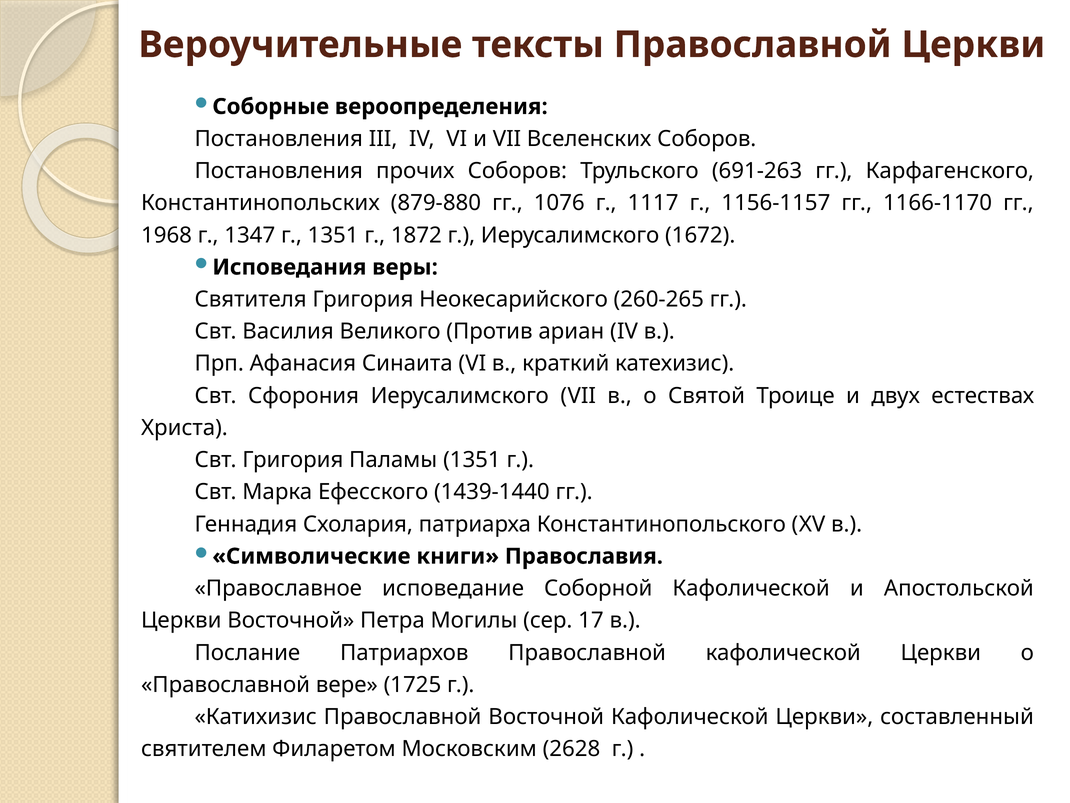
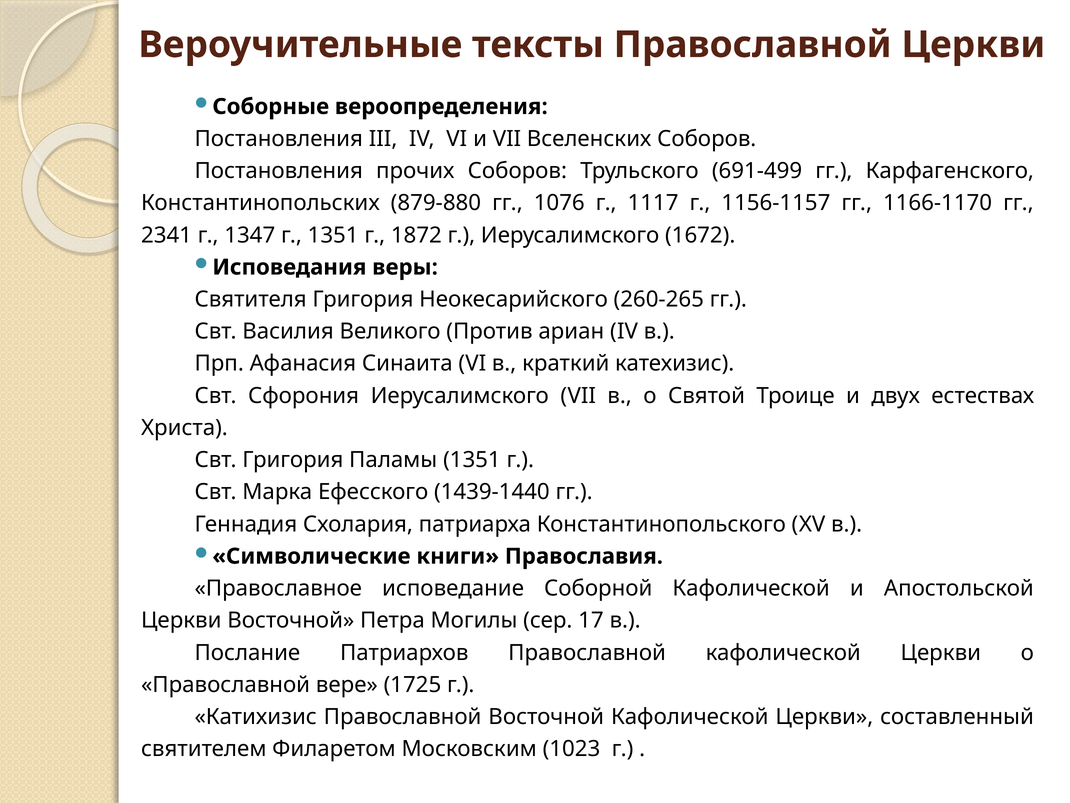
691-263: 691-263 -> 691-499 (757, 171)
1968: 1968 -> 2341 (167, 235)
2628: 2628 -> 1023 (571, 749)
